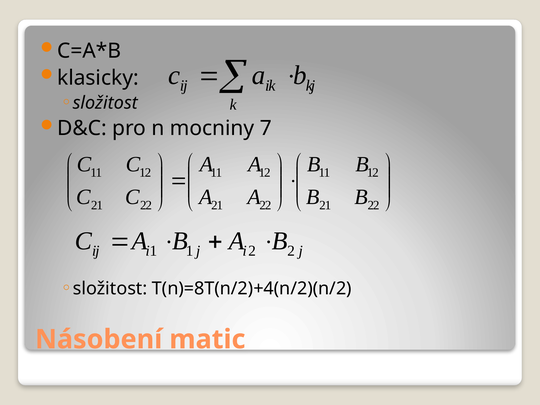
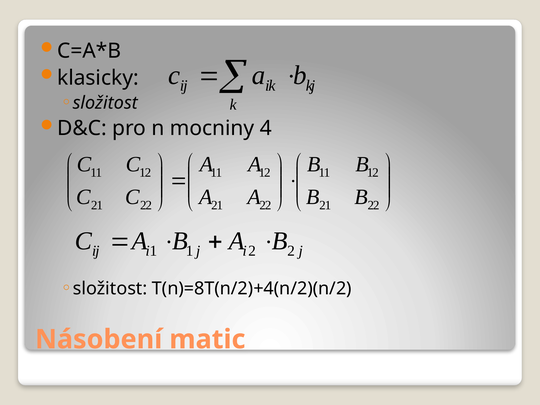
7: 7 -> 4 (266, 128)
